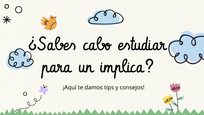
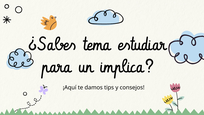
cabo: cabo -> tema (97, 44)
